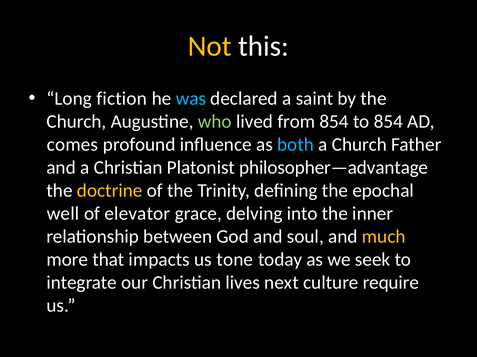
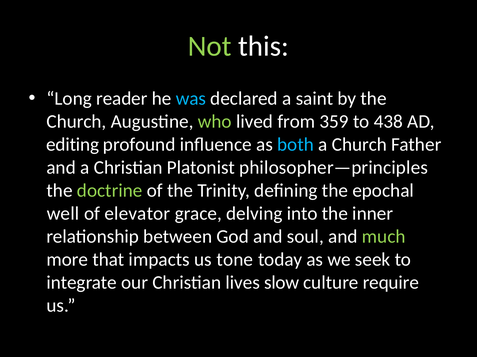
Not colour: yellow -> light green (210, 46)
fiction: fiction -> reader (122, 99)
from 854: 854 -> 359 (334, 122)
to 854: 854 -> 438 (388, 122)
comes: comes -> editing (73, 145)
philosopher—advantage: philosopher—advantage -> philosopher—principles (334, 168)
doctrine colour: yellow -> light green (110, 191)
much colour: yellow -> light green (384, 237)
next: next -> slow (282, 283)
